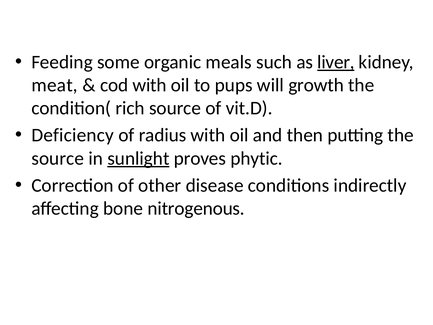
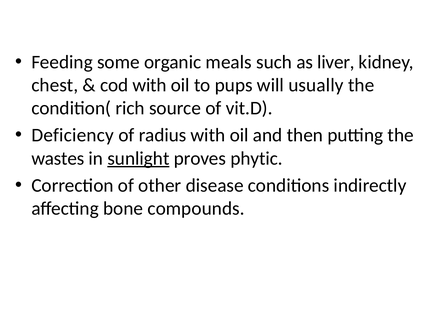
liver underline: present -> none (336, 62)
meat: meat -> chest (55, 85)
growth: growth -> usually (316, 85)
source: source -> wastes (58, 158)
nitrogenous: nitrogenous -> compounds (196, 208)
